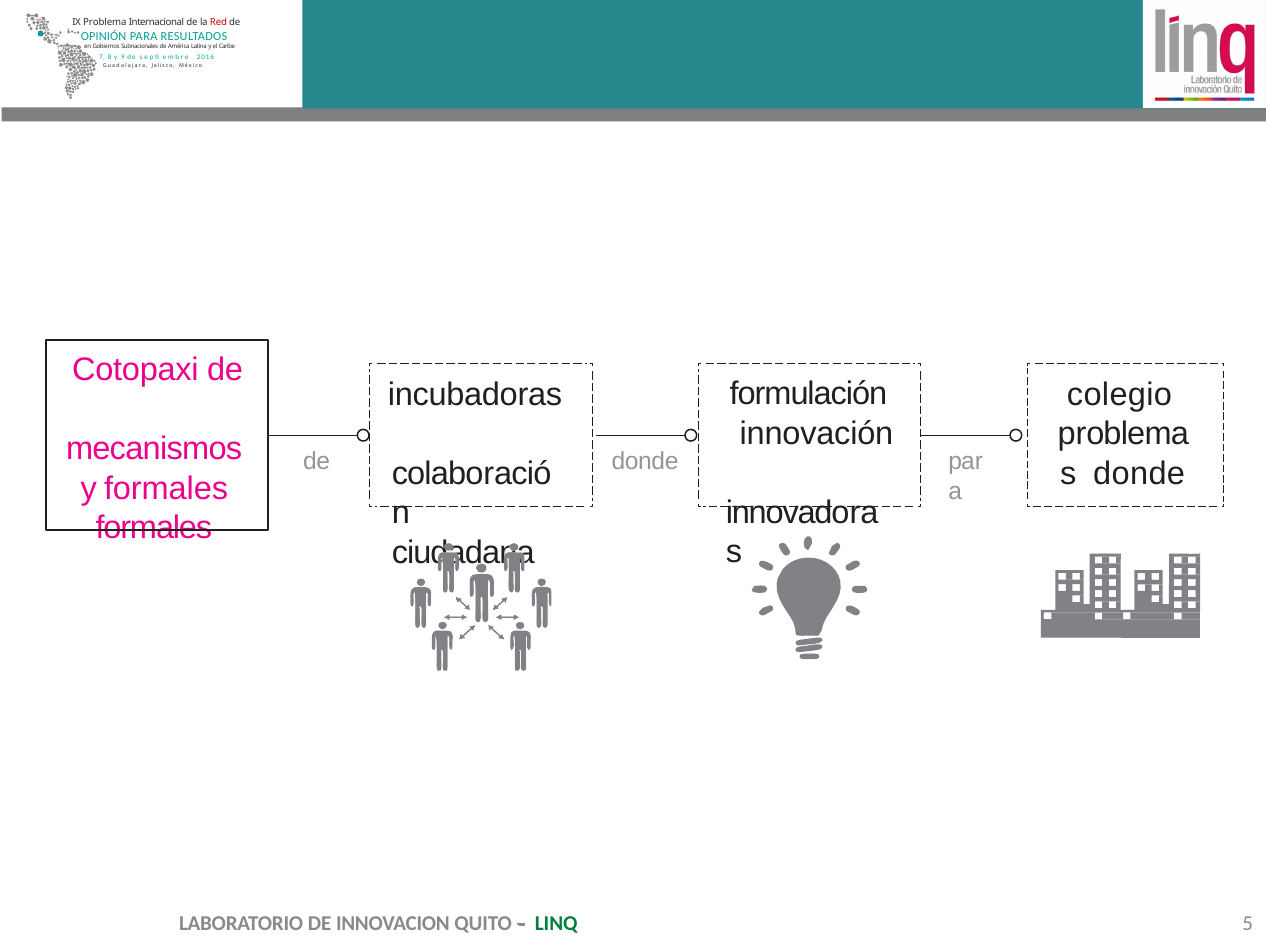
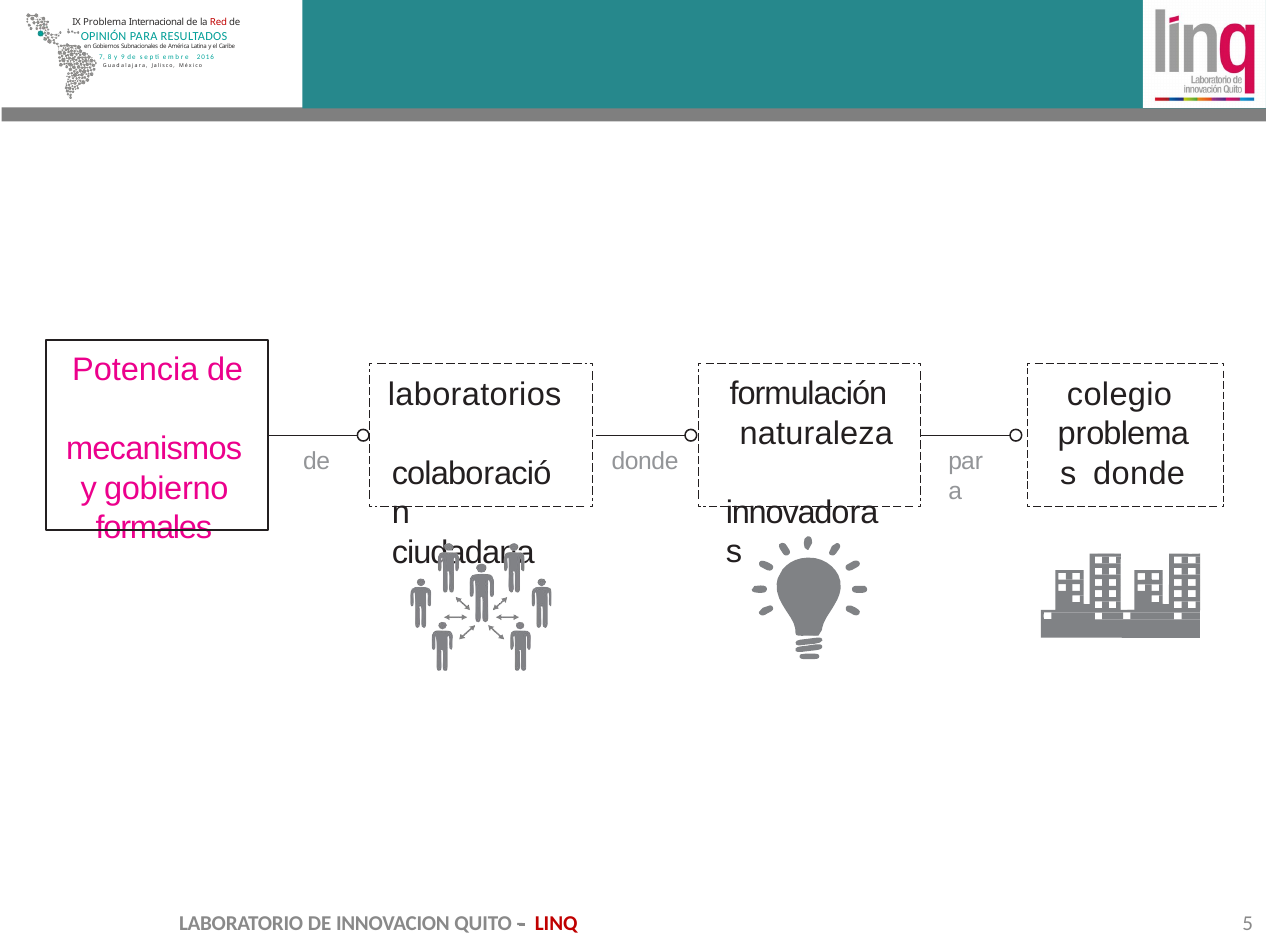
Cotopaxi: Cotopaxi -> Potencia (135, 370)
incubadoras: incubadoras -> laboratorios (475, 395)
innovación: innovación -> naturaleza (816, 433)
y formales: formales -> gobierno (166, 488)
LINQ colour: green -> red (556, 923)
